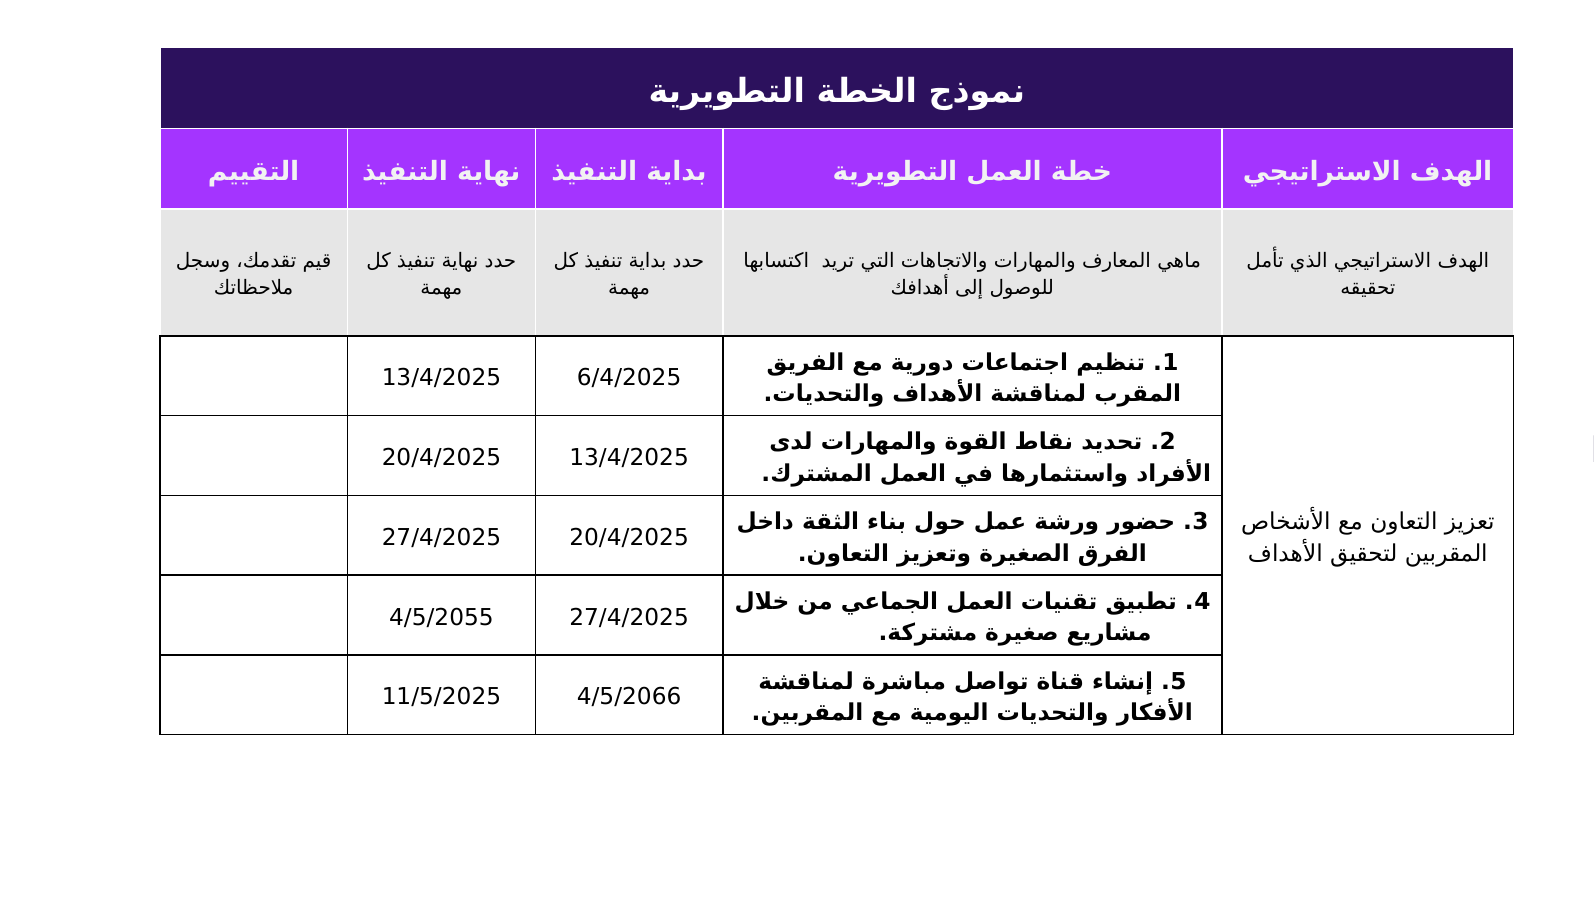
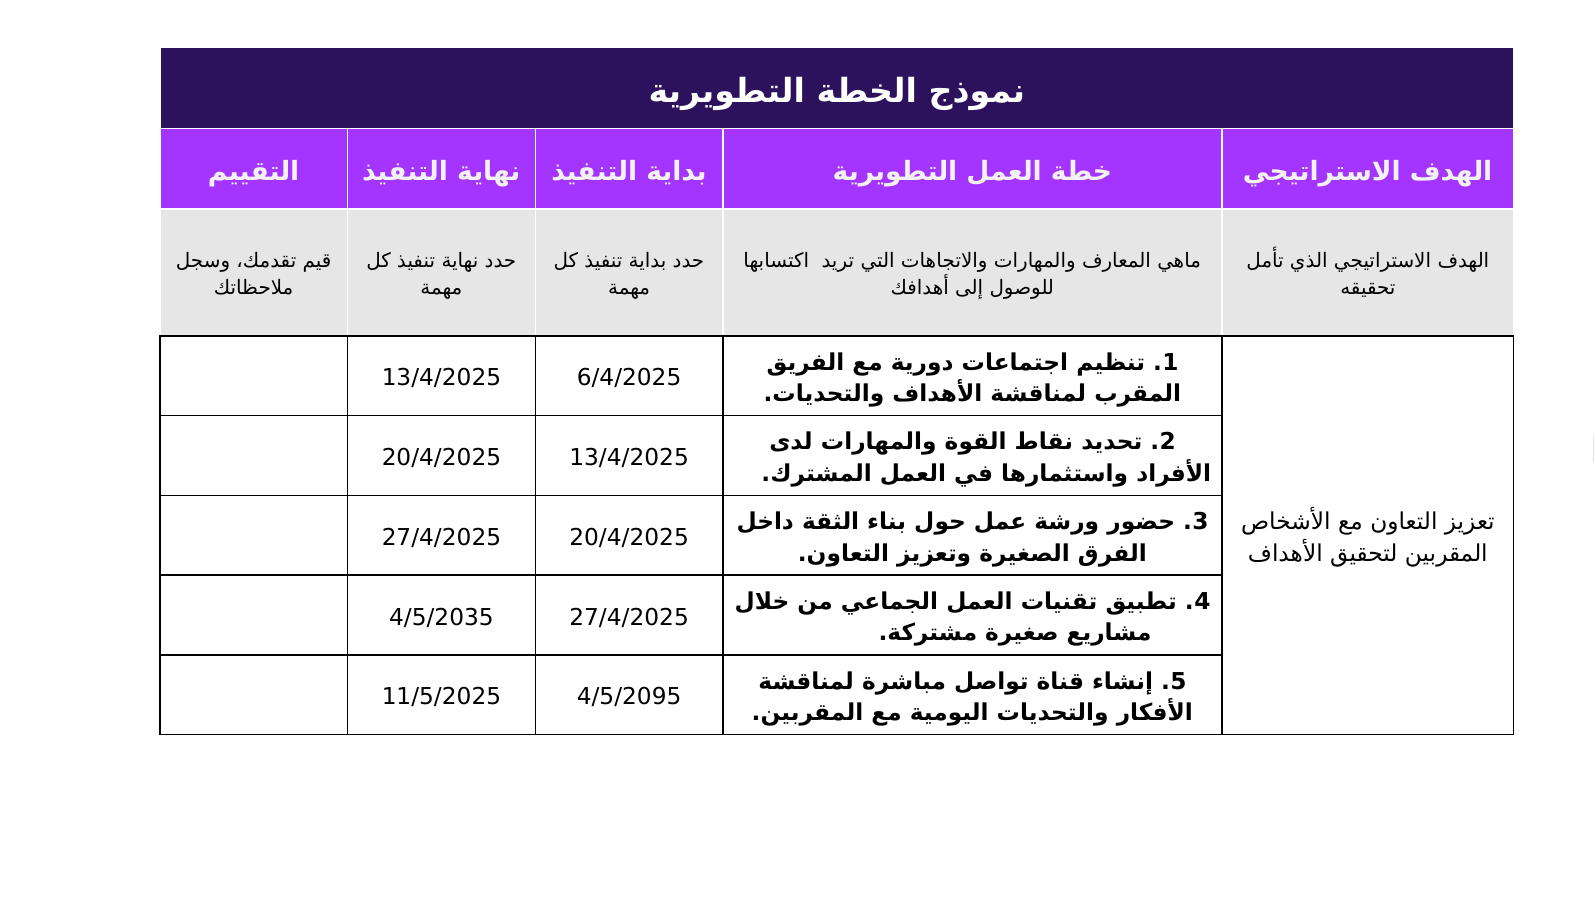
4/5/2055: 4/5/2055 -> 4/5/2035 (441, 617)
4/5/2066: 4/5/2066 -> 4/5/2095 (629, 697)
